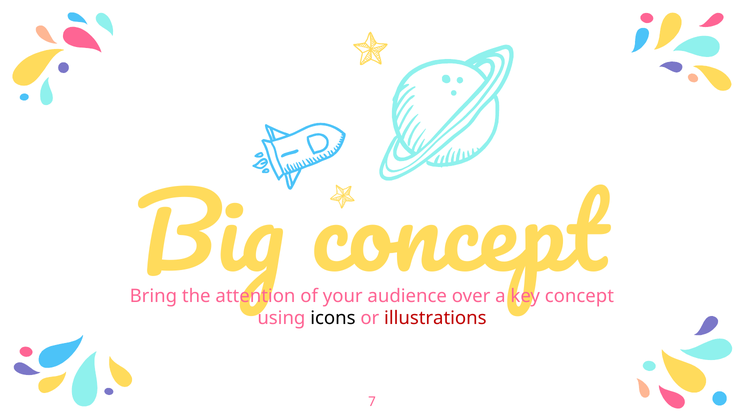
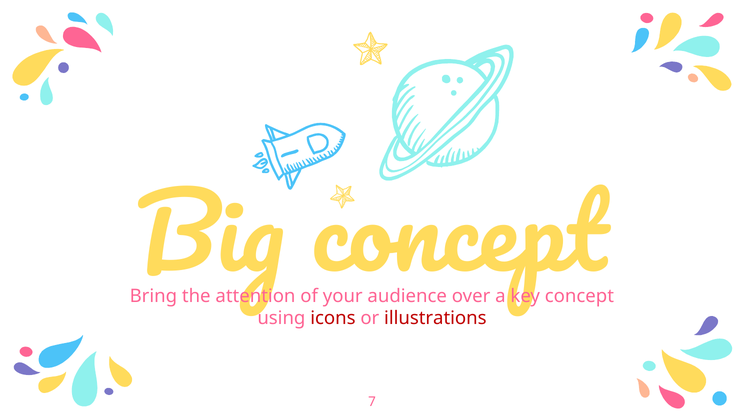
icons colour: black -> red (333, 319)
